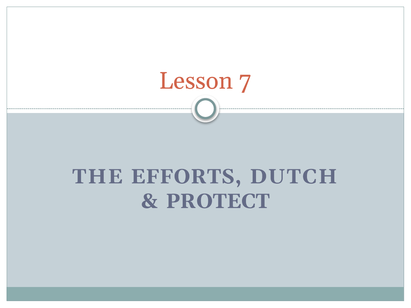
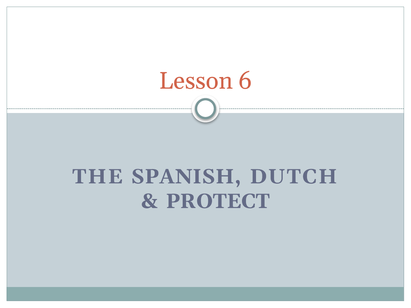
7: 7 -> 6 (245, 81)
EFFORTS: EFFORTS -> SPANISH (186, 177)
